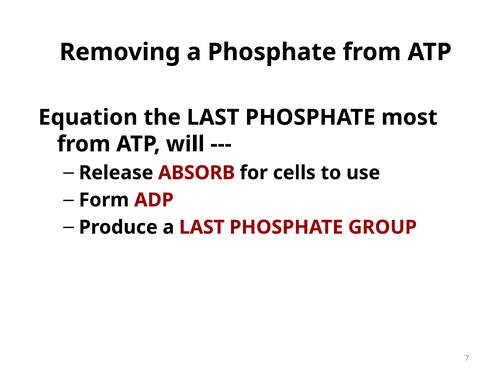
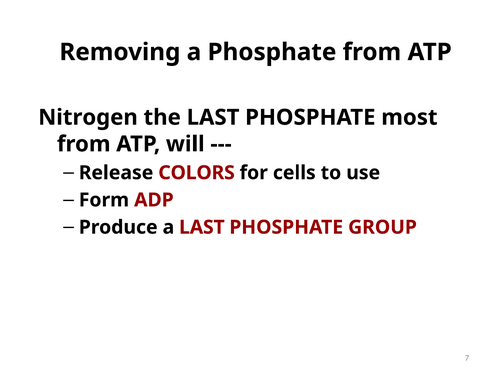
Equation: Equation -> Nitrogen (88, 117)
ABSORB: ABSORB -> COLORS (197, 172)
